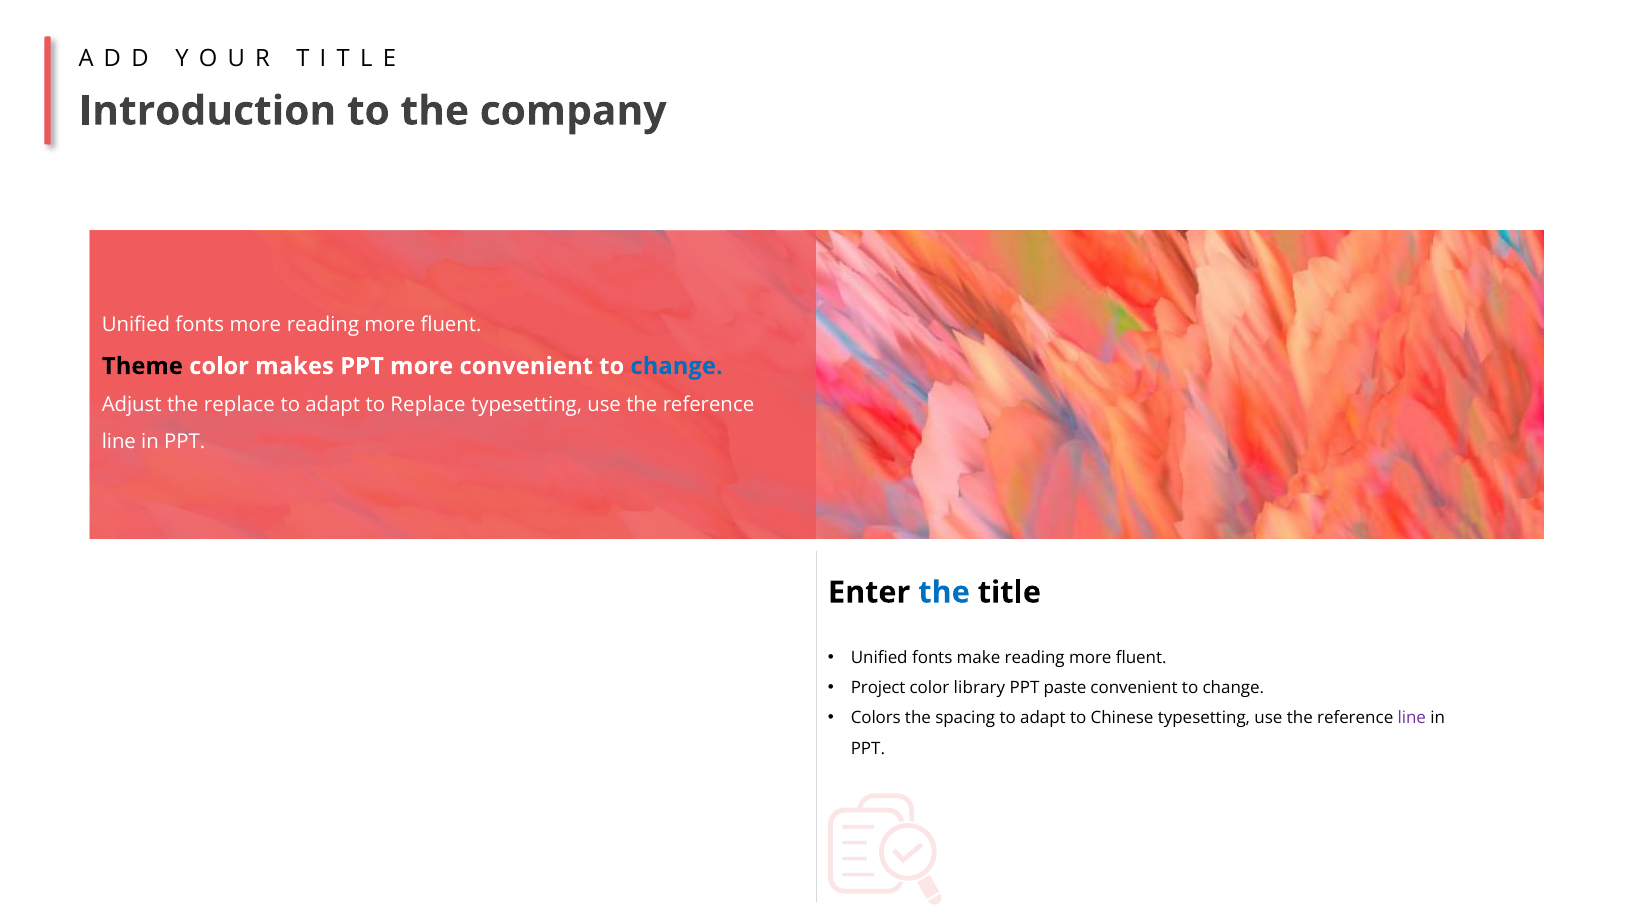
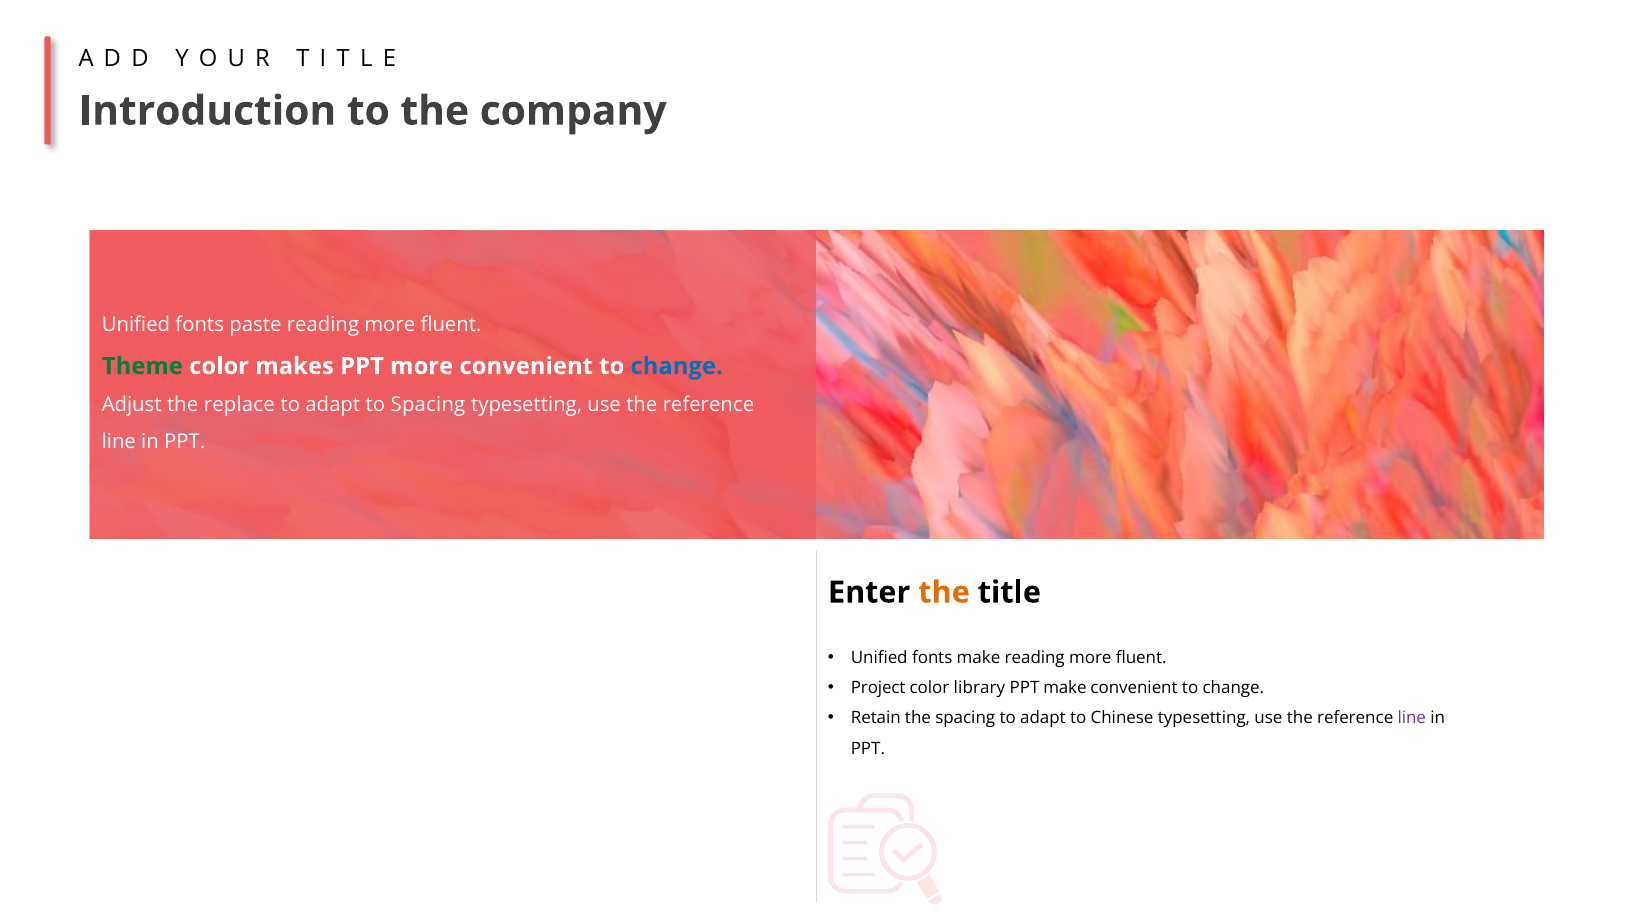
fonts more: more -> paste (255, 325)
Theme colour: black -> green (142, 366)
to Replace: Replace -> Spacing (428, 405)
the colour: blue -> orange (944, 592)
PPT paste: paste -> make (1065, 688)
Colors: Colors -> Retain (876, 718)
